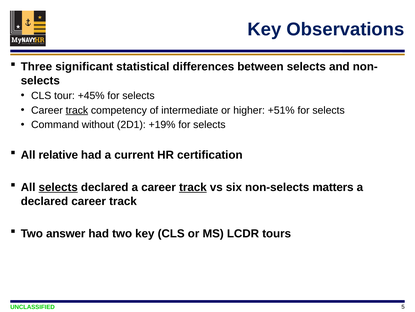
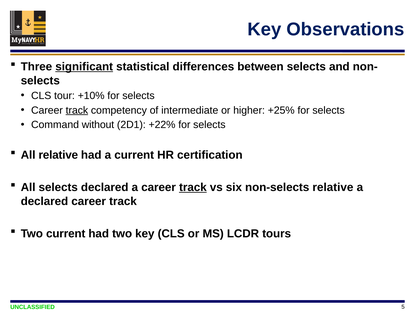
significant underline: none -> present (84, 67)
+45%: +45% -> +10% (91, 95)
+51%: +51% -> +25% (281, 110)
+19%: +19% -> +22% (162, 125)
selects underline: present -> none (58, 187)
non-selects matters: matters -> relative (333, 187)
Two answer: answer -> current (66, 233)
